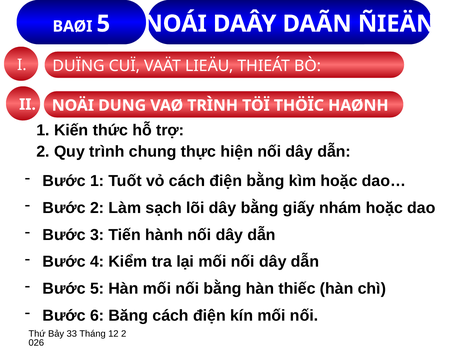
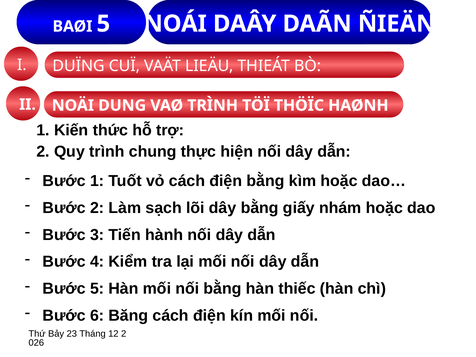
33: 33 -> 23 (72, 334)
